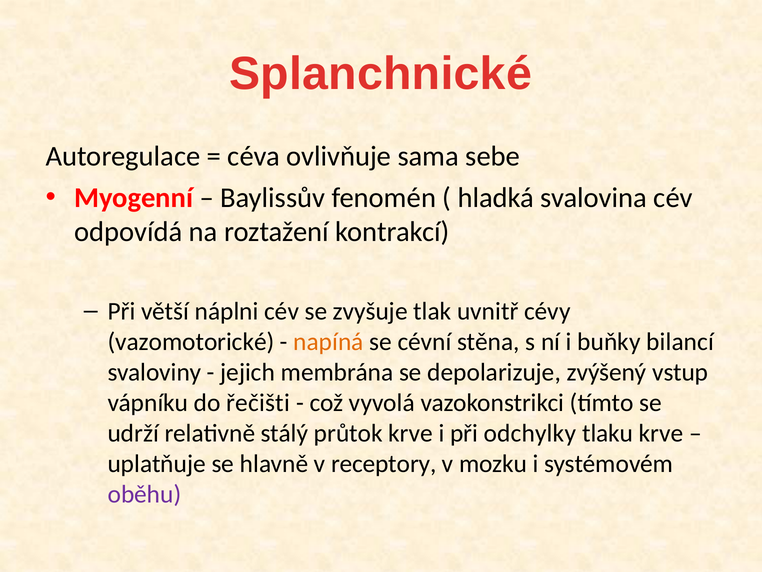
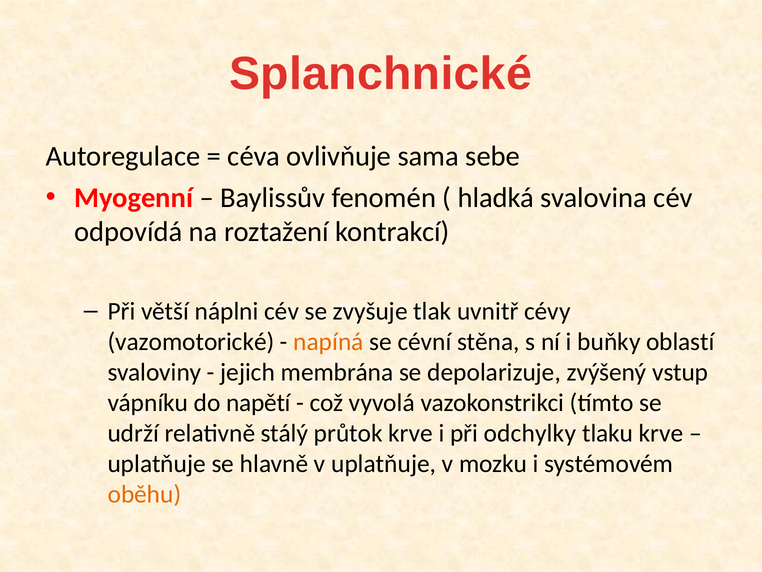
bilancí: bilancí -> oblastí (680, 341)
řečišti: řečišti -> napětí (258, 402)
v receptory: receptory -> uplatňuje (384, 463)
oběhu colour: purple -> orange (144, 494)
